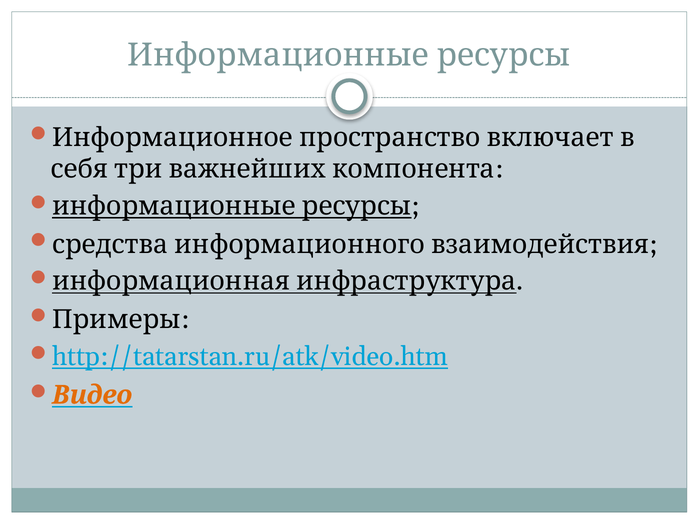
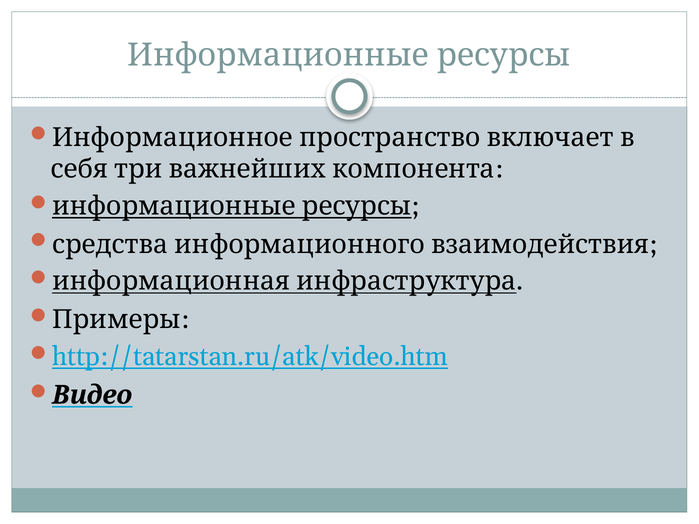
Видео colour: orange -> black (92, 395)
